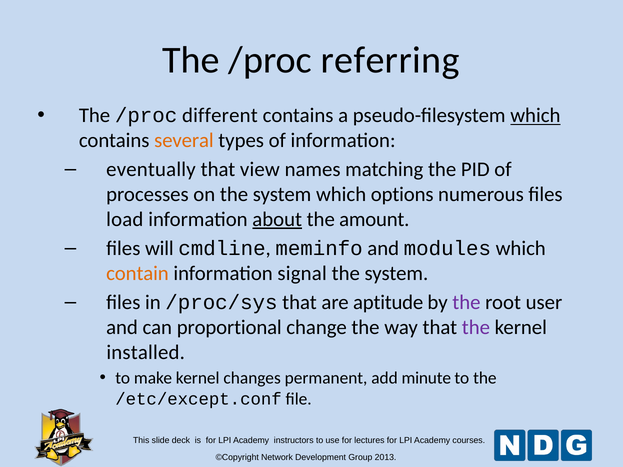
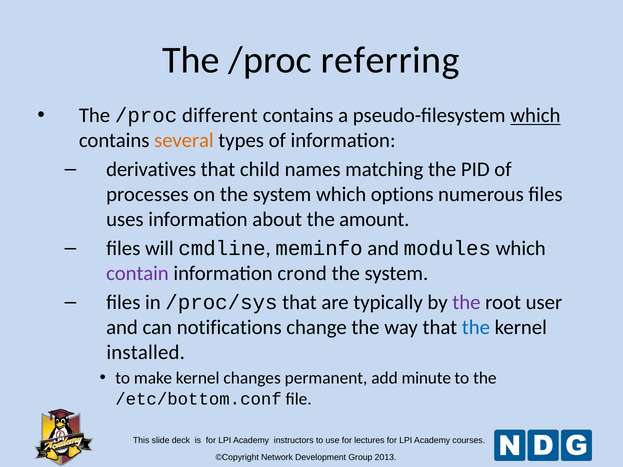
eventually: eventually -> derivatives (151, 170)
view: view -> child (260, 170)
load: load -> uses (125, 220)
about underline: present -> none (277, 220)
contain colour: orange -> purple (137, 273)
signal: signal -> crond (302, 273)
aptitude: aptitude -> typically (388, 303)
proportional: proportional -> notifications (229, 327)
the colour: purple -> blue (476, 327)
/etc/except.conf: /etc/except.conf -> /etc/bottom.conf (199, 399)
